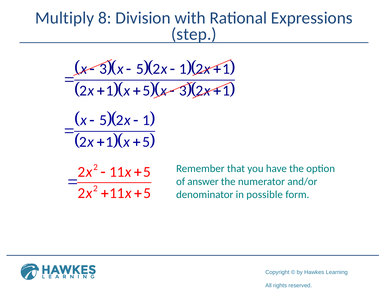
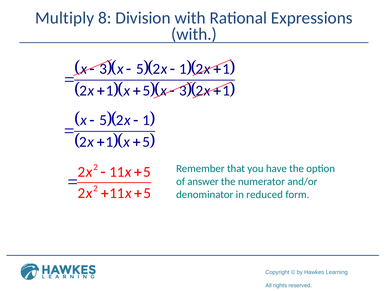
step: step -> with (194, 34)
possible: possible -> reduced (265, 194)
